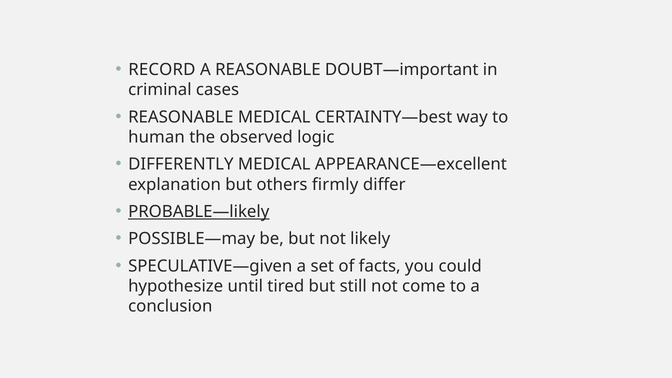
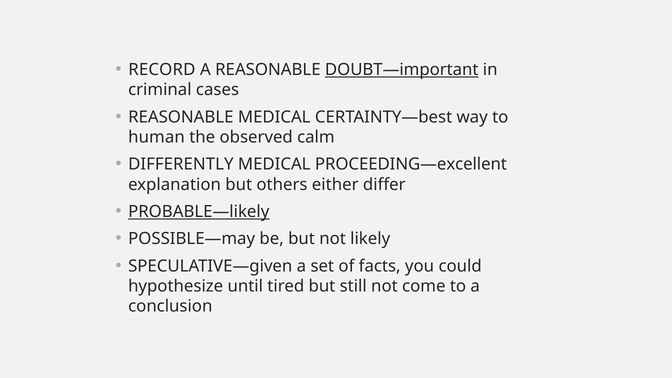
DOUBT—important underline: none -> present (402, 70)
logic: logic -> calm (316, 137)
APPEARANCE—excellent: APPEARANCE—excellent -> PROCEEDING—excellent (411, 164)
firmly: firmly -> either (335, 185)
